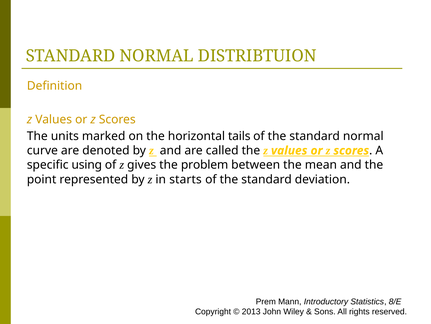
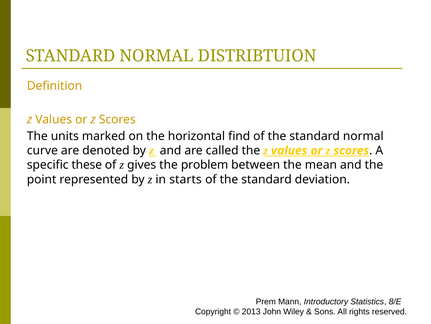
tails: tails -> find (239, 136)
using: using -> these (87, 165)
